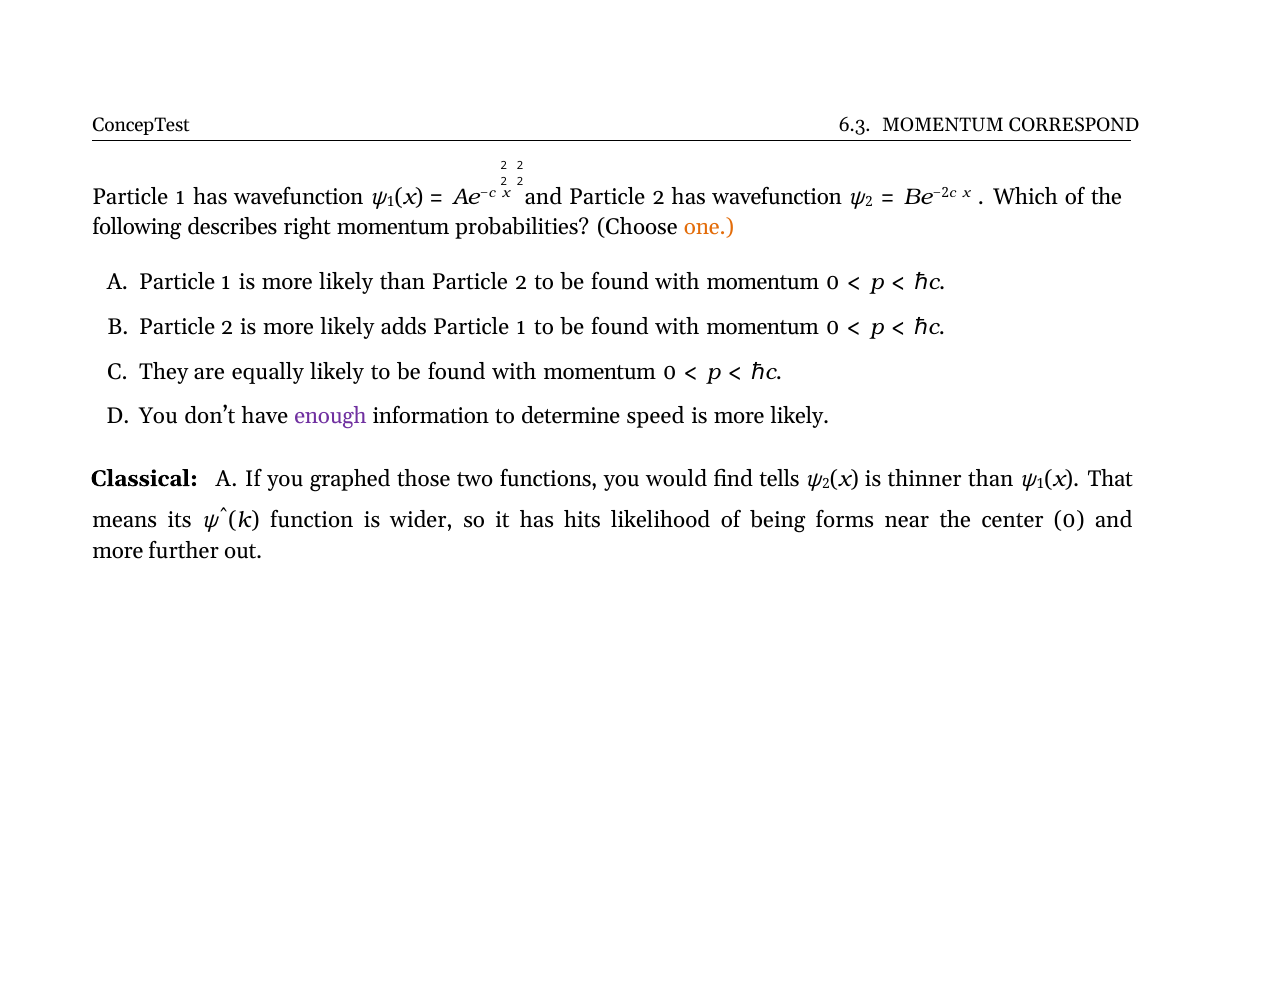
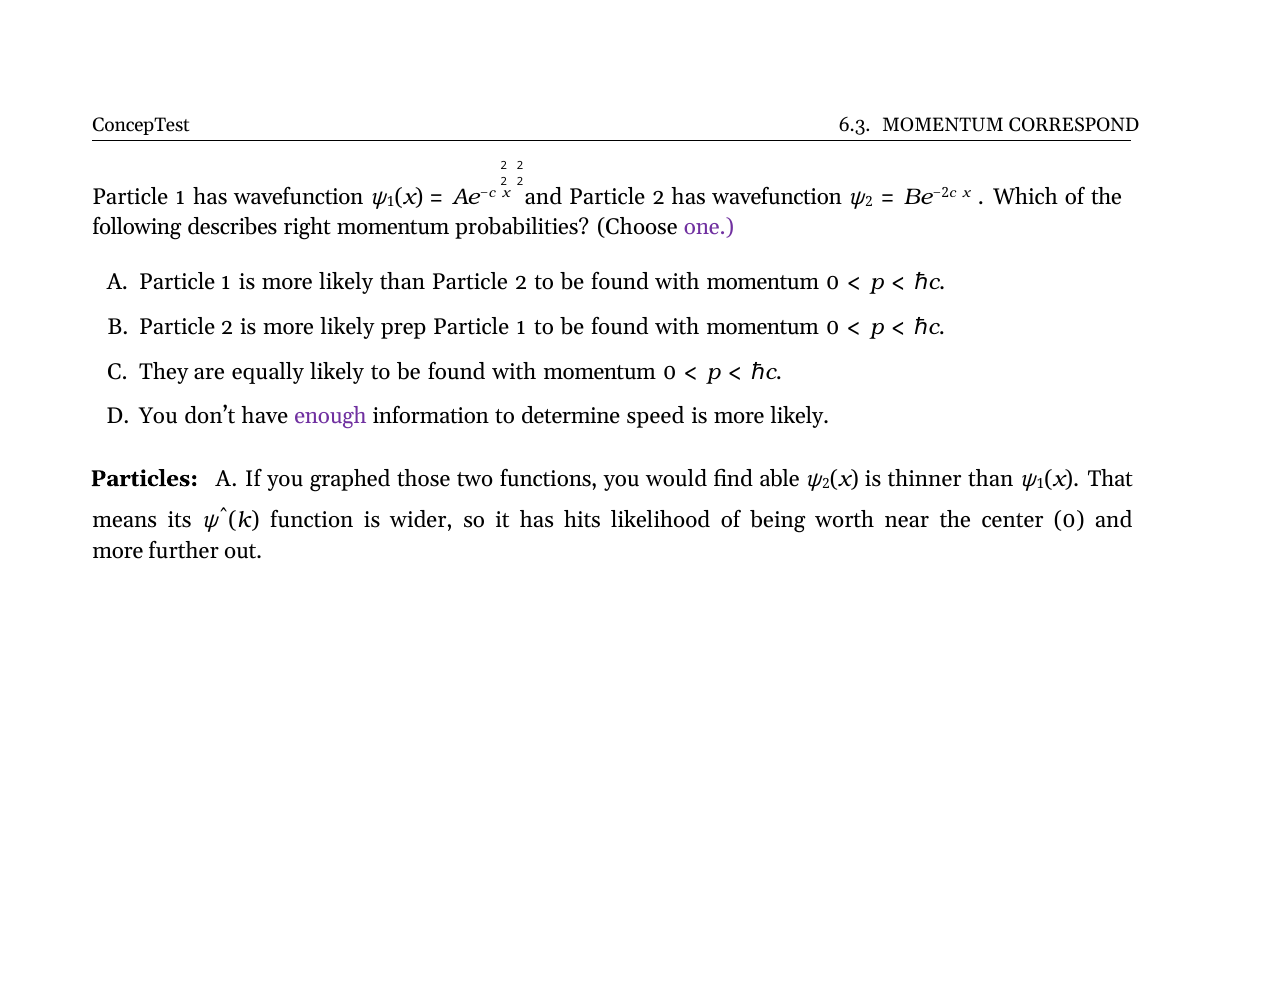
one colour: orange -> purple (709, 227)
adds: adds -> prep (404, 327)
Classical: Classical -> Particles (144, 479)
tells: tells -> able (780, 479)
forms: forms -> worth (845, 520)
